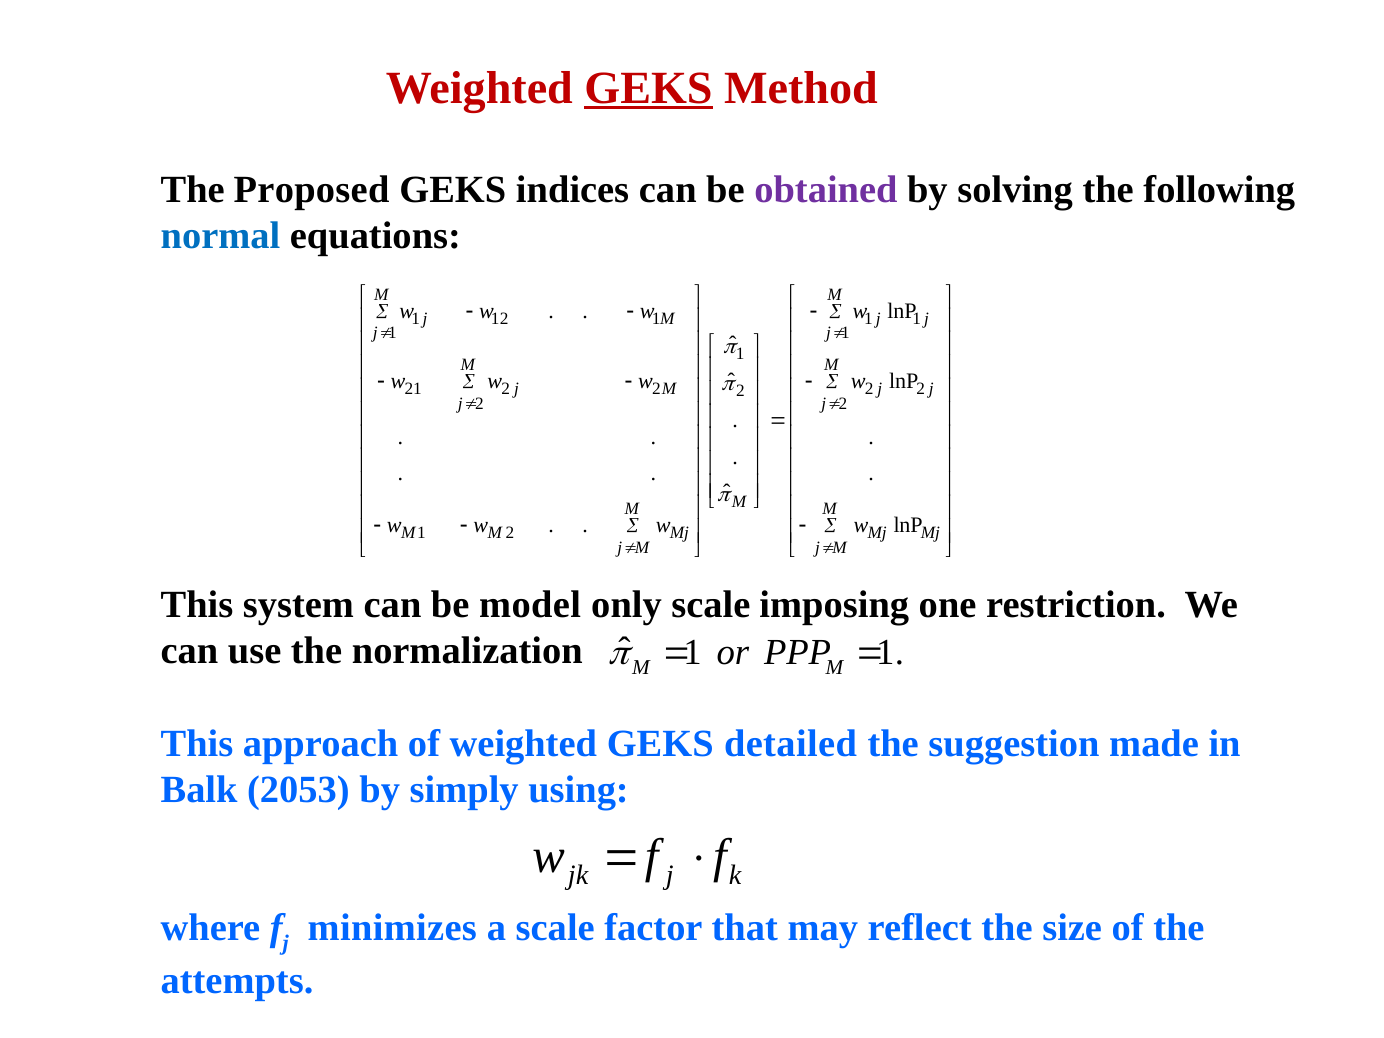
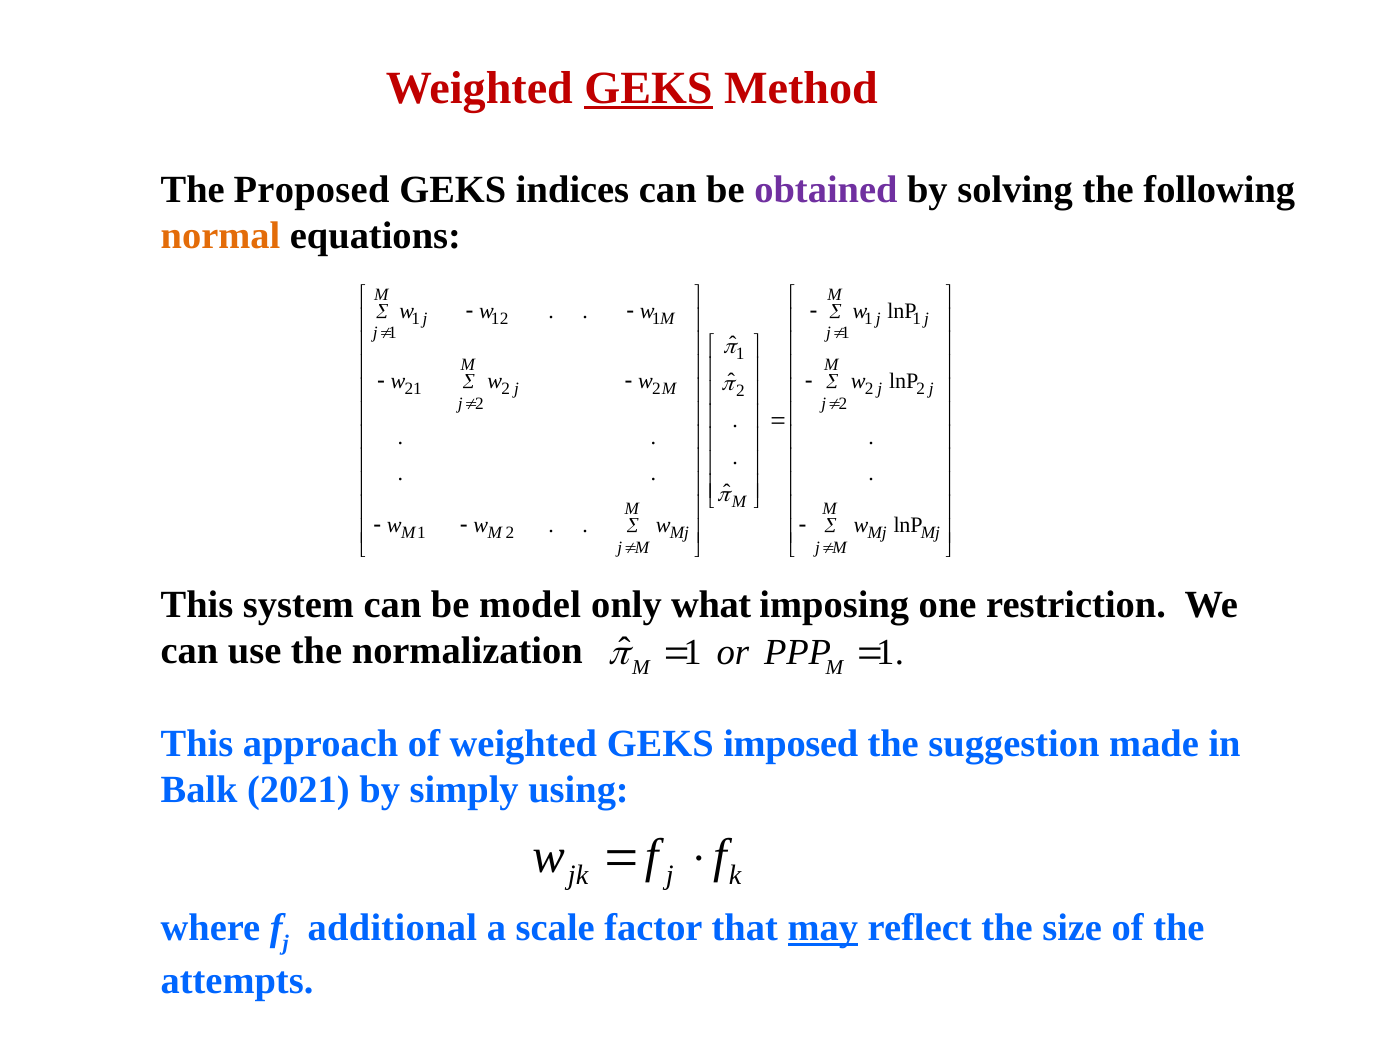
normal colour: blue -> orange (220, 236)
only scale: scale -> what (711, 605)
detailed: detailed -> imposed (791, 743)
2053: 2053 -> 2021 (298, 790)
minimizes: minimizes -> additional (392, 928)
may underline: none -> present (823, 928)
